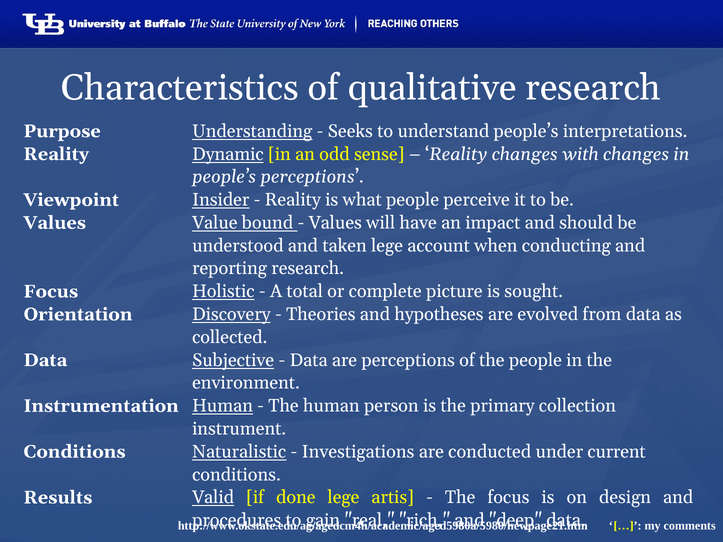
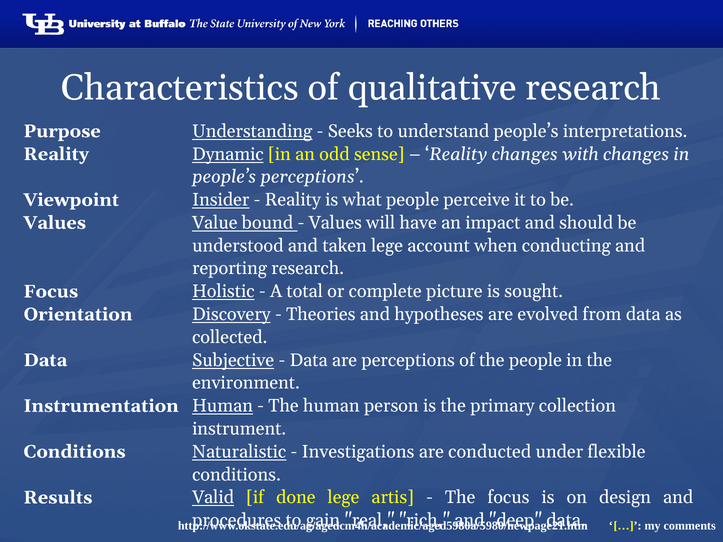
current: current -> flexible (617, 452)
